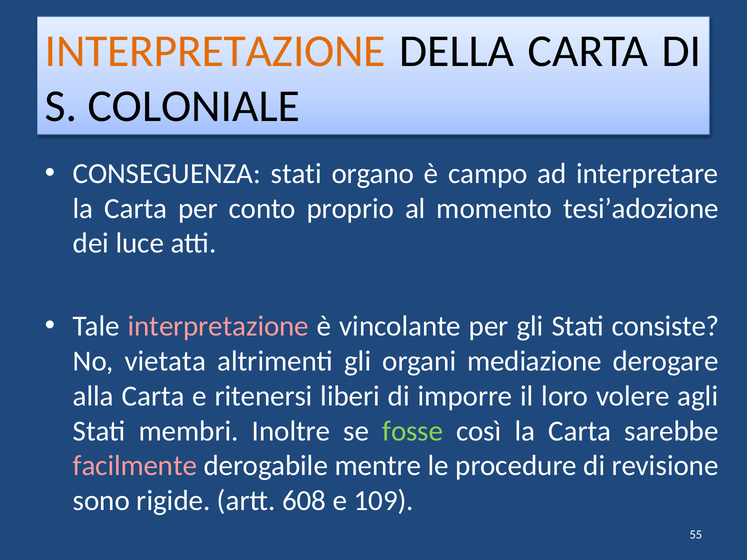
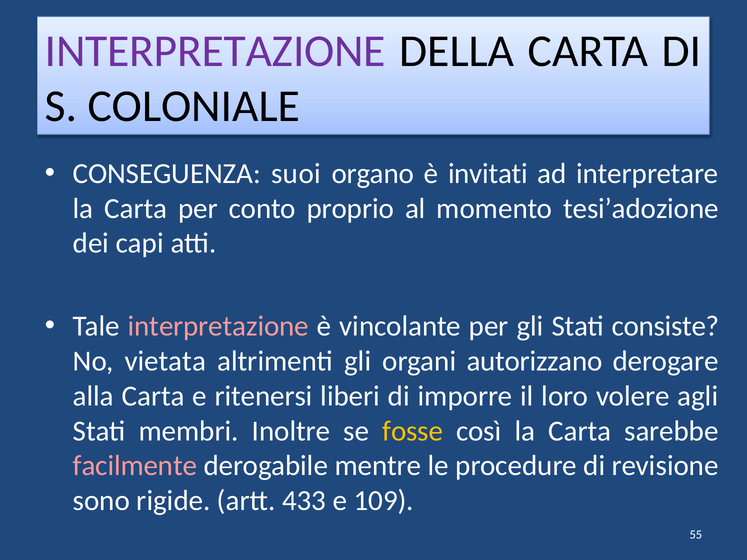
INTERPRETAZIONE colour: orange -> purple (215, 51)
CONSEGUENZA stati: stati -> suoi (296, 174)
campo: campo -> invitati (488, 174)
luce: luce -> capi (140, 243)
mediazione: mediazione -> autorizzano (535, 361)
fosse colour: light green -> yellow (413, 431)
608: 608 -> 433 (304, 501)
